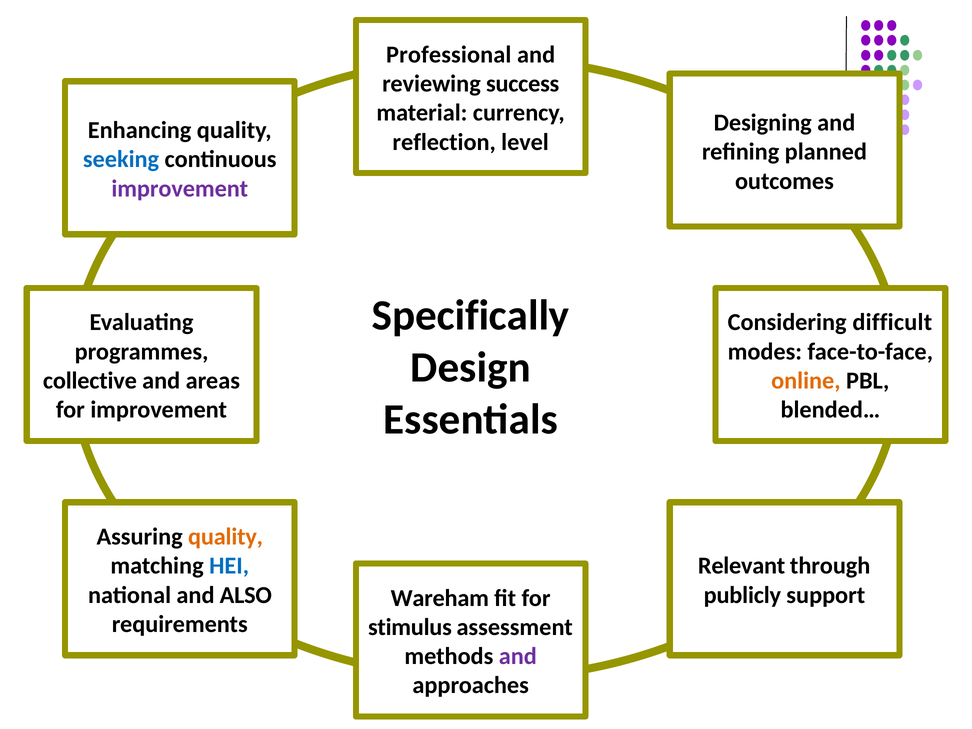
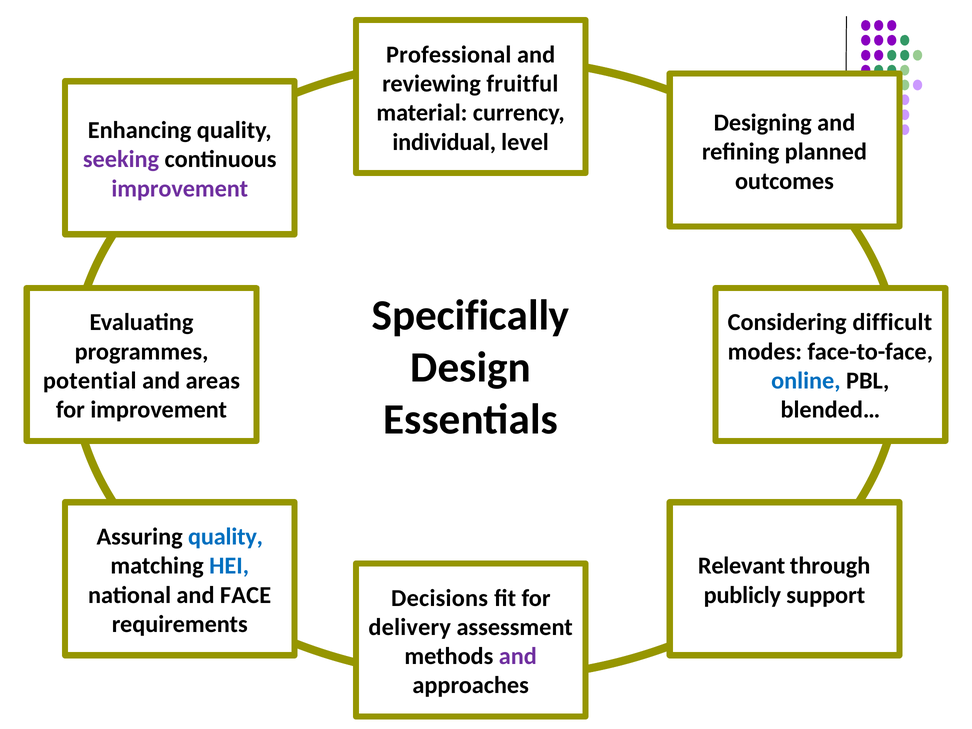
success: success -> fruitful (522, 84)
reflection: reflection -> individual (444, 142)
seeking colour: blue -> purple (121, 159)
collective: collective -> potential (90, 381)
online colour: orange -> blue (806, 381)
quality colour: orange -> blue (226, 537)
ALSO: ALSO -> FACE (246, 595)
Wareham: Wareham -> Decisions (440, 598)
stimulus: stimulus -> delivery (410, 627)
